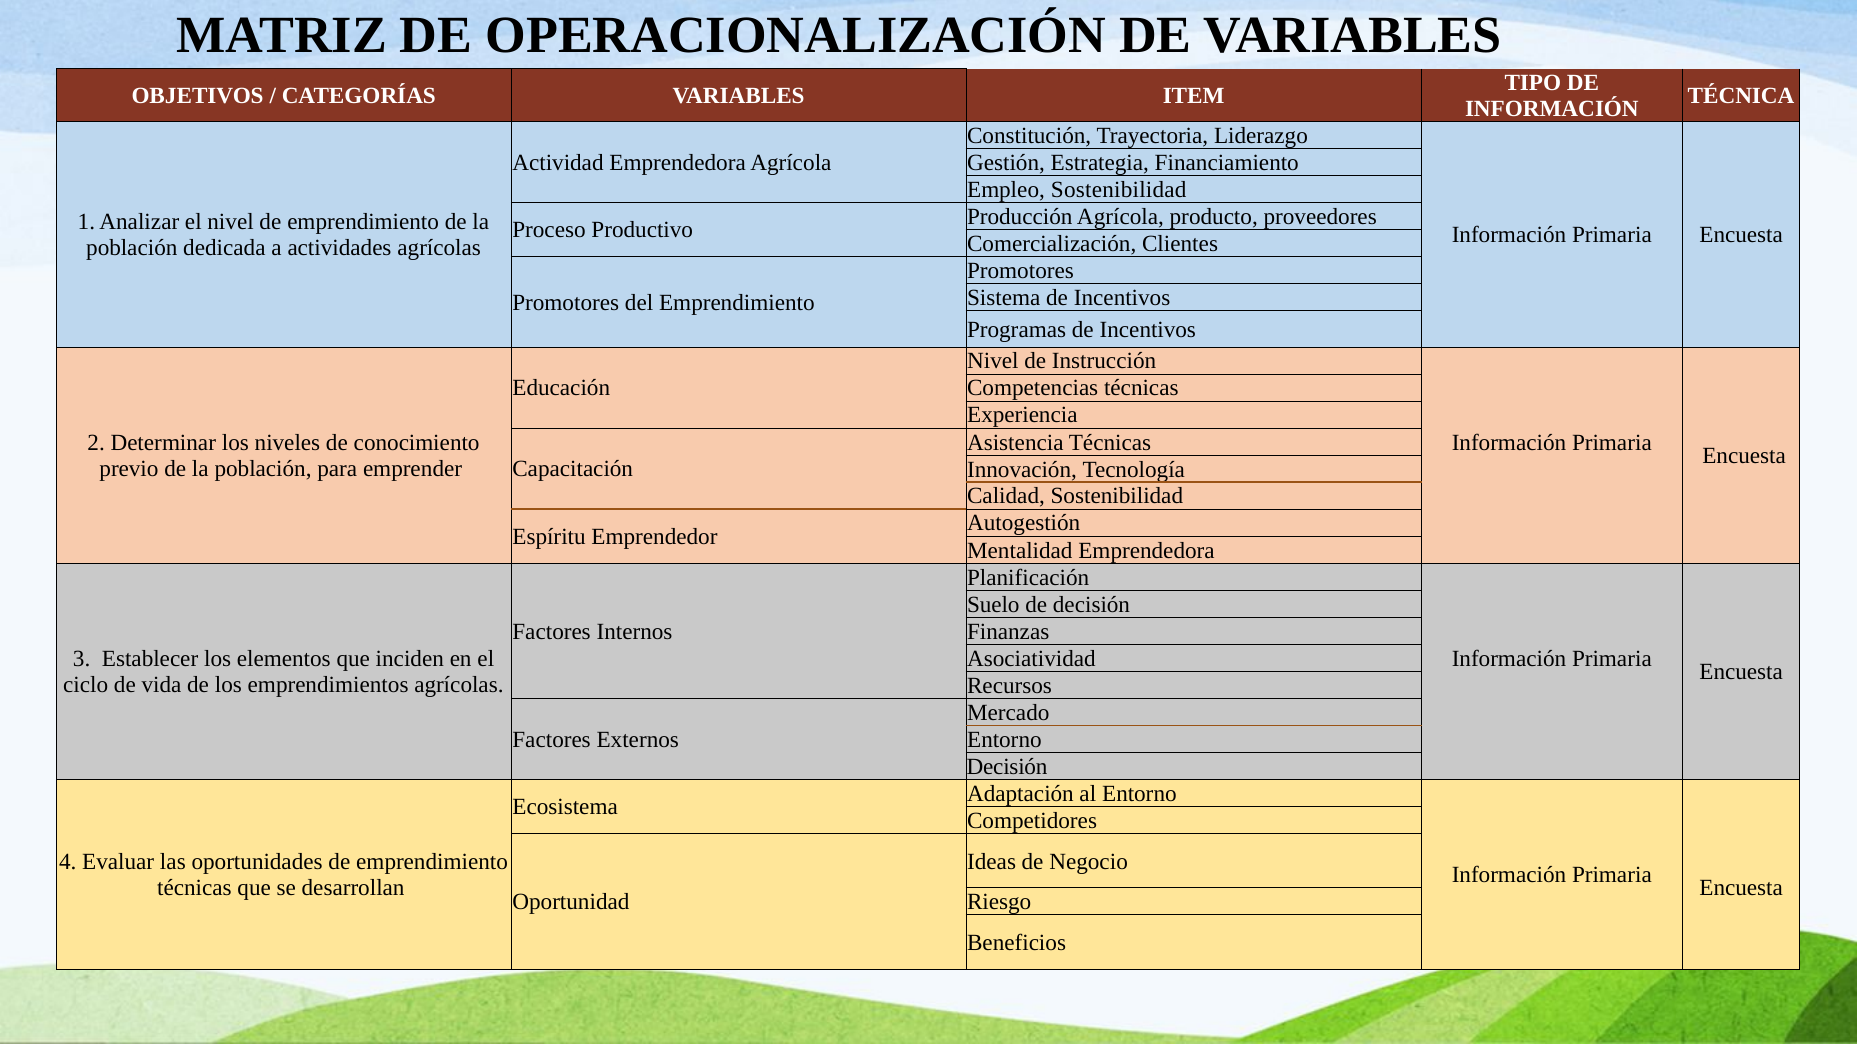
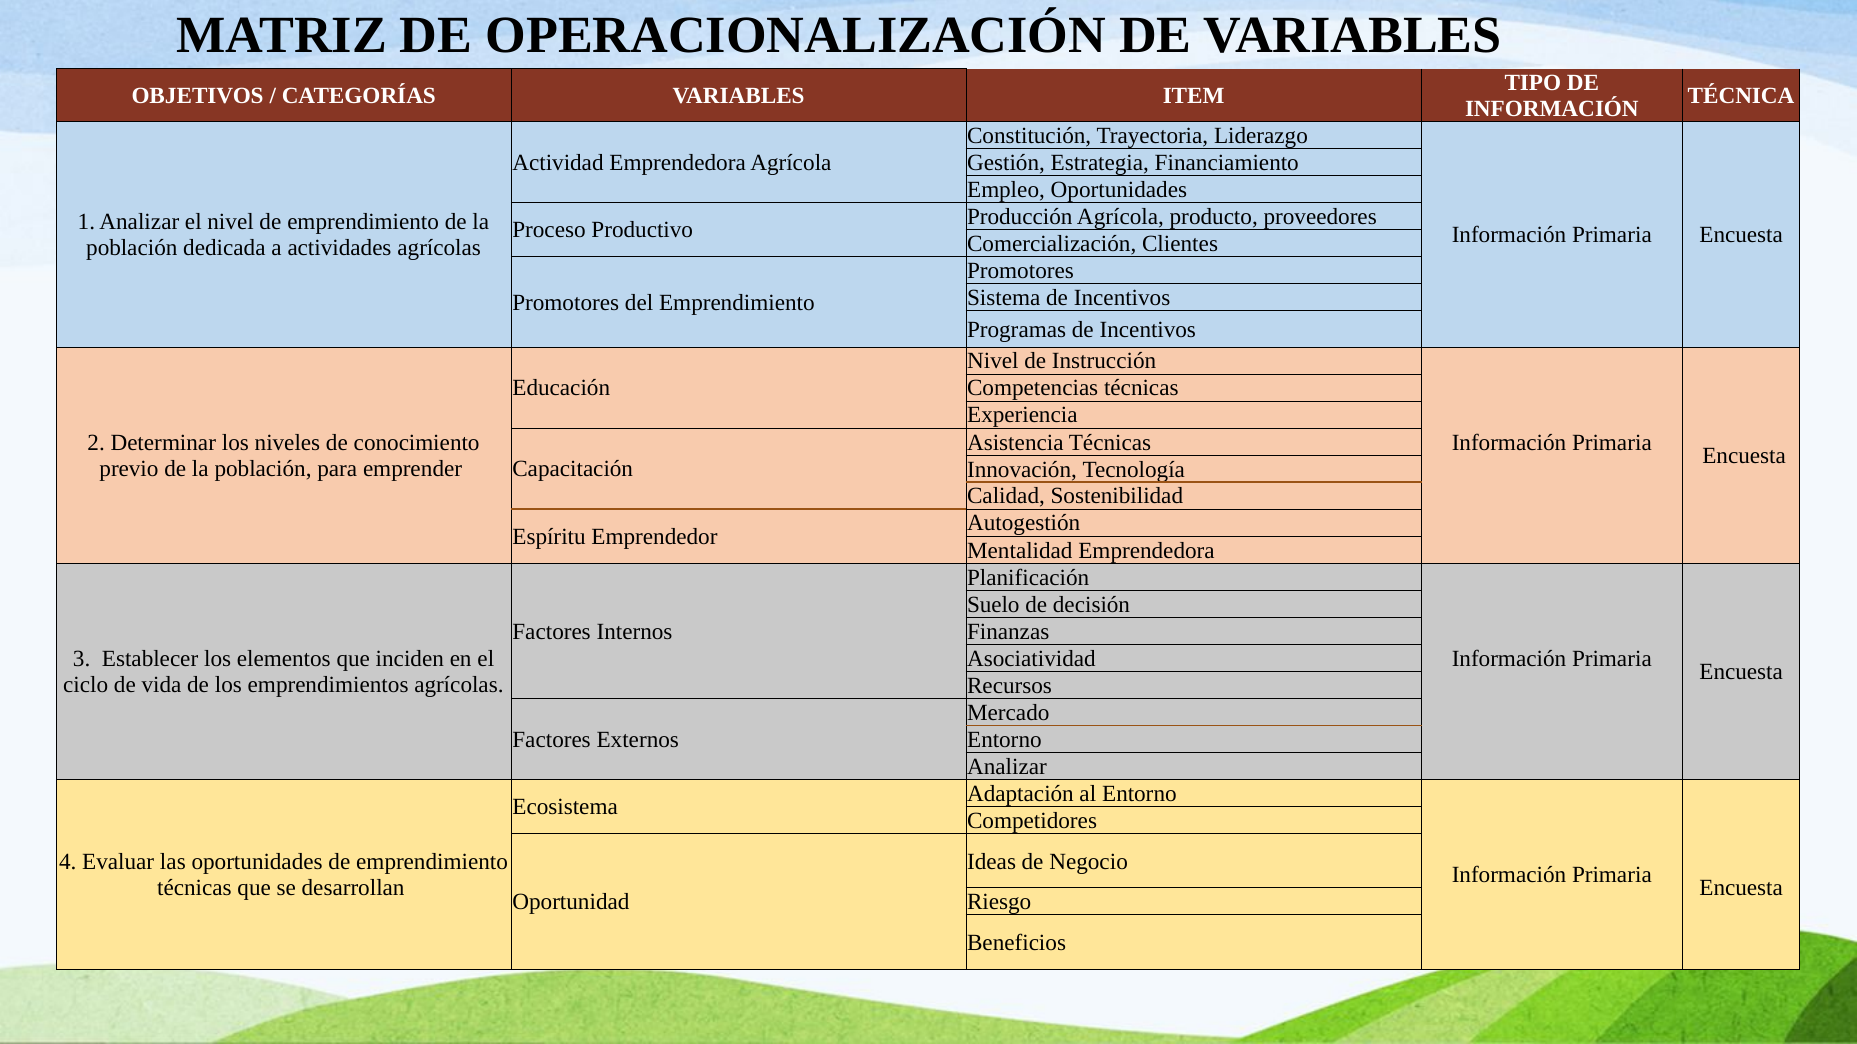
Empleo Sostenibilidad: Sostenibilidad -> Oportunidades (1119, 190)
Decisión: Decisión -> Analizar (1007, 767)
